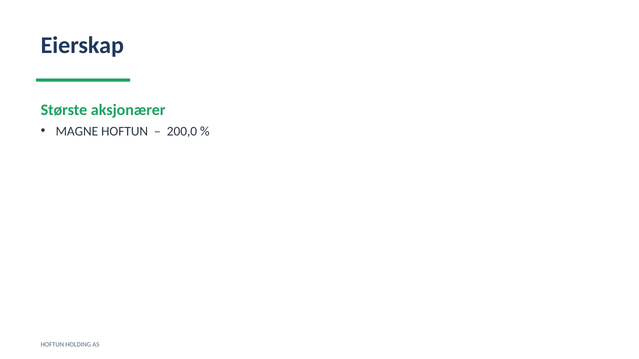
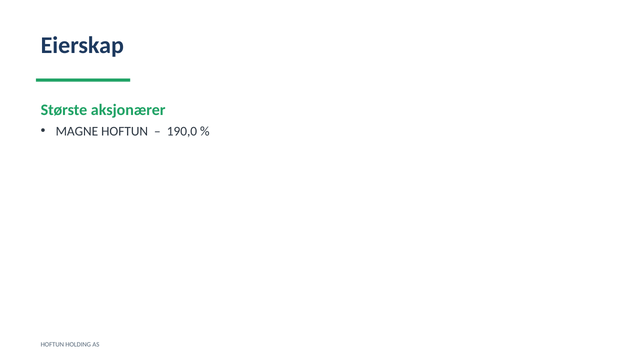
200,0: 200,0 -> 190,0 (182, 131)
